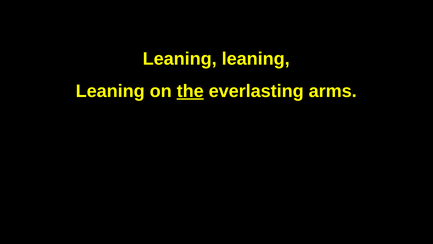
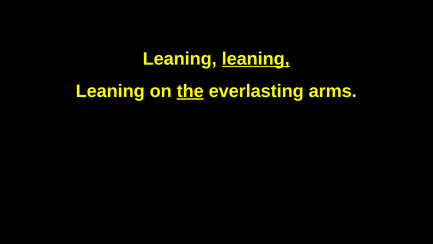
leaning underline: none -> present (256, 59)
